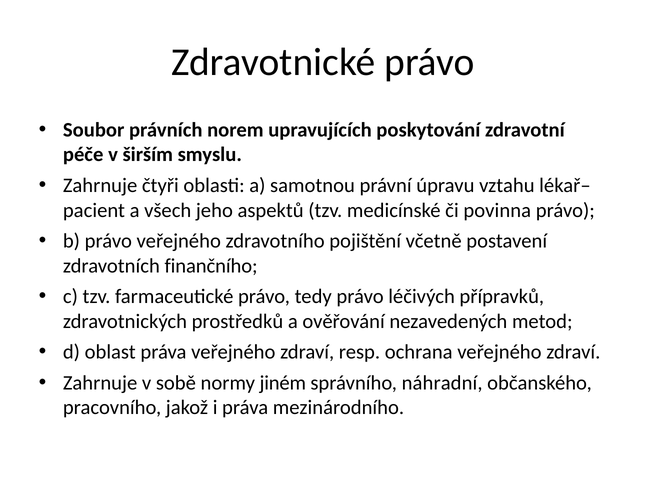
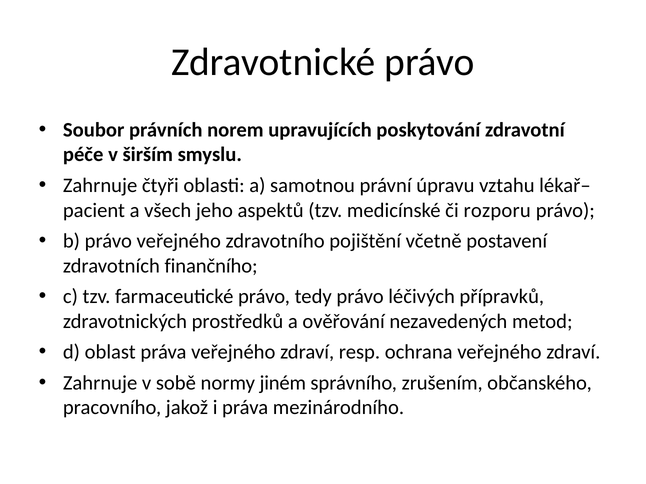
povinna: povinna -> rozporu (497, 210)
náhradní: náhradní -> zrušením (442, 383)
